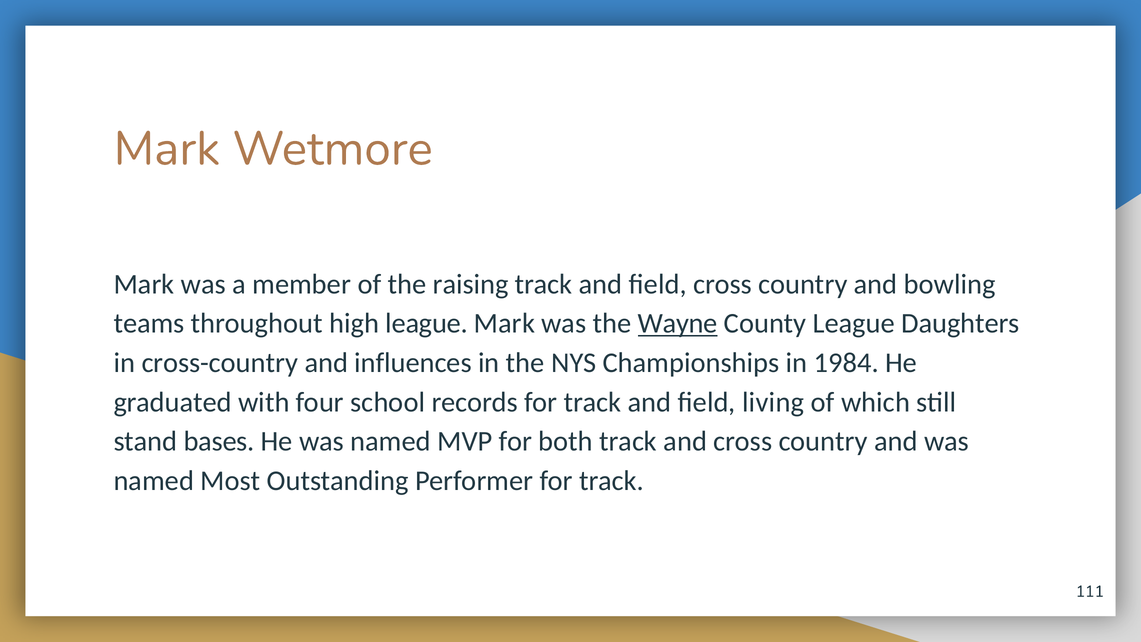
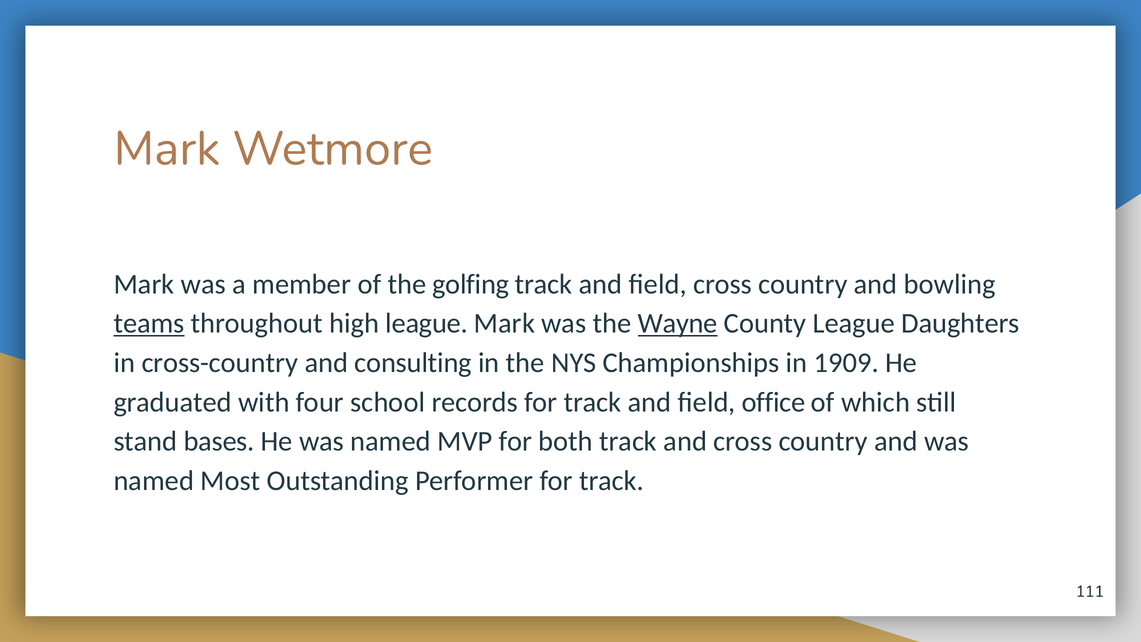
raising: raising -> golfing (471, 284)
teams underline: none -> present (149, 323)
influences: influences -> consulting (413, 363)
1984: 1984 -> 1909 (846, 363)
living: living -> office (774, 402)
